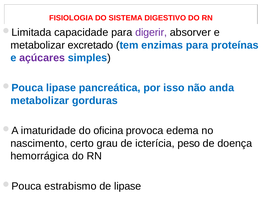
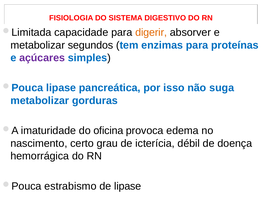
digerir colour: purple -> orange (151, 32)
excretado: excretado -> segundos (91, 45)
anda: anda -> suga (222, 88)
peso: peso -> débil (189, 143)
